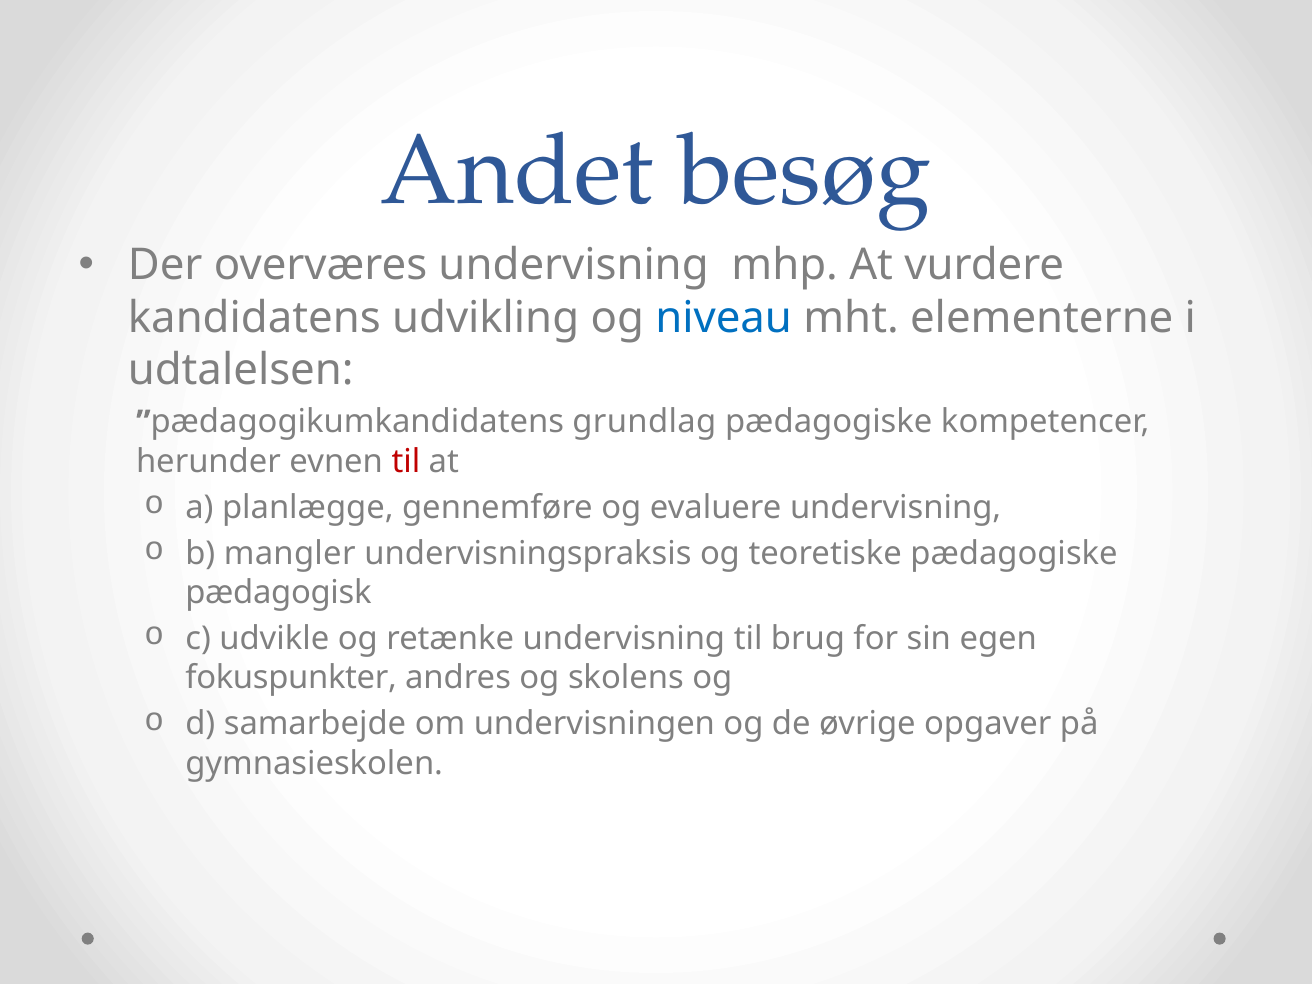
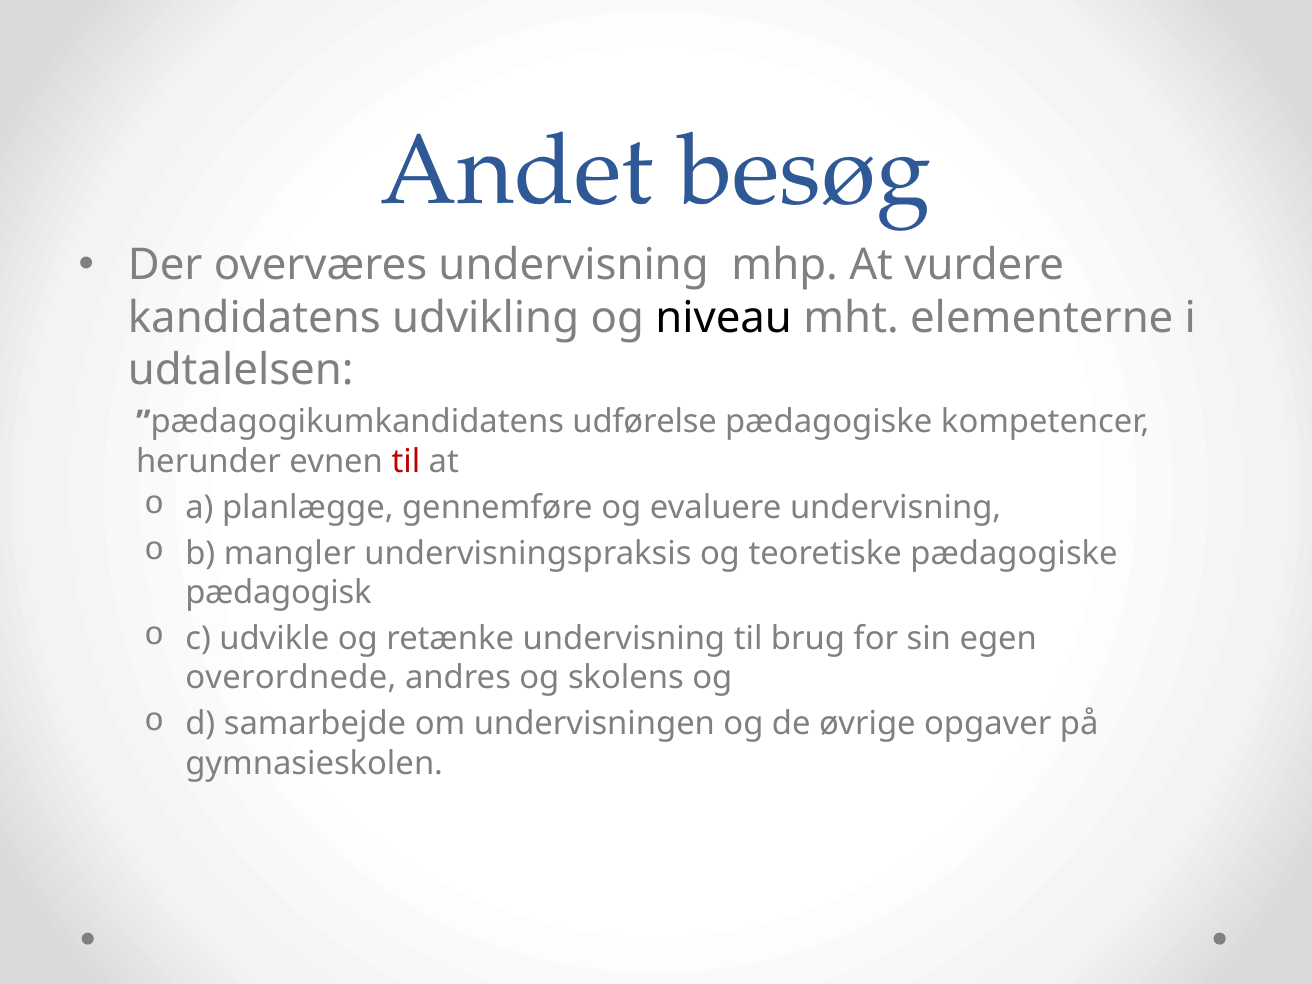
niveau colour: blue -> black (724, 318)
grundlag: grundlag -> udførelse (645, 422)
fokuspunkter: fokuspunkter -> overordnede (291, 678)
